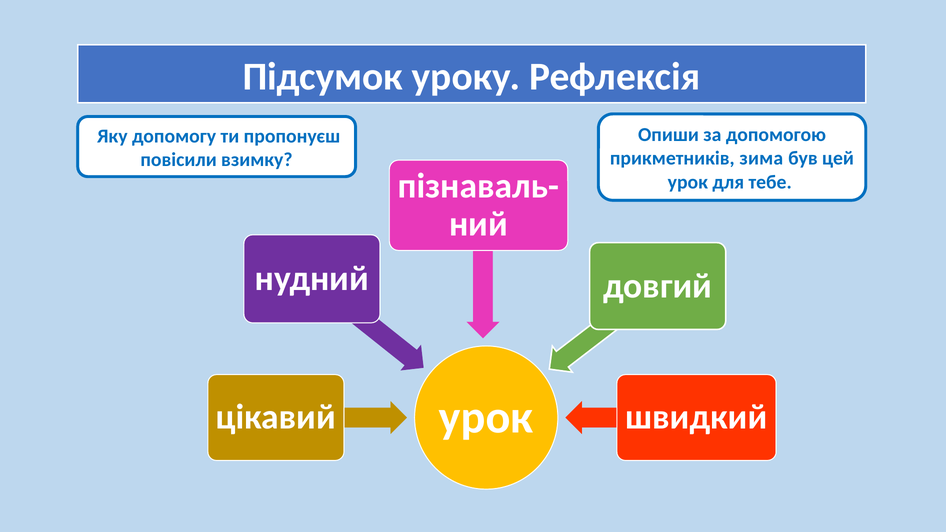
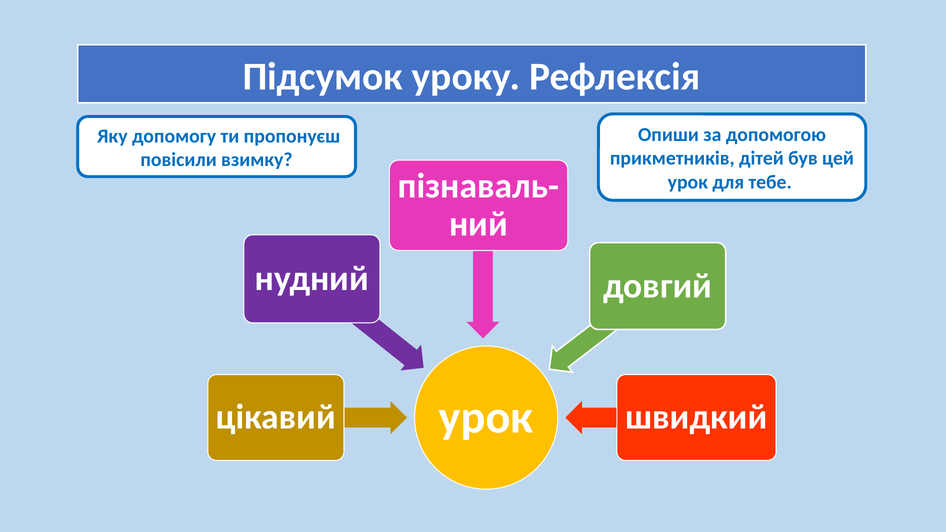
зима: зима -> дітей (761, 159)
